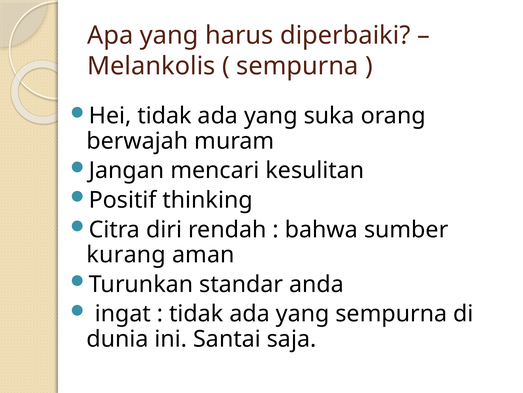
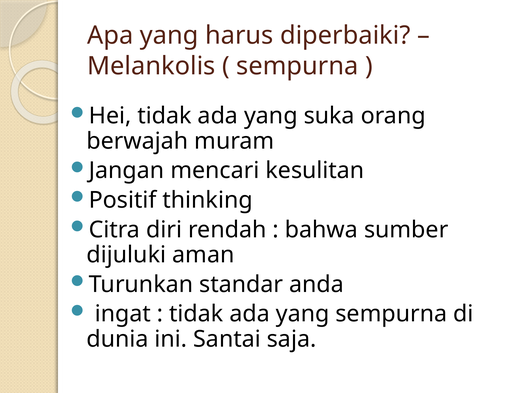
kurang: kurang -> dijuluki (126, 254)
